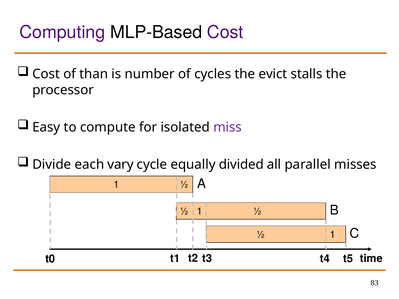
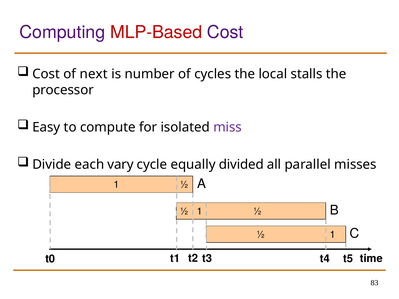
MLP-Based colour: black -> red (156, 32)
than: than -> next (94, 74)
evict: evict -> local (273, 74)
